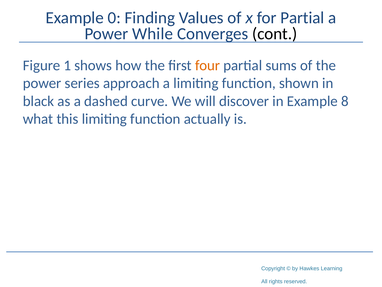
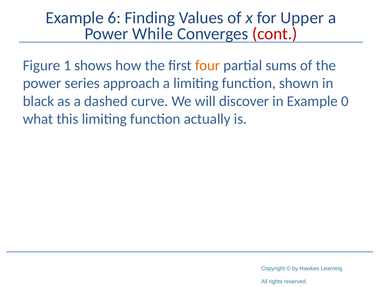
0: 0 -> 6 (114, 18)
for Partial: Partial -> Upper (302, 18)
cont colour: black -> red (275, 34)
8: 8 -> 0 (345, 101)
